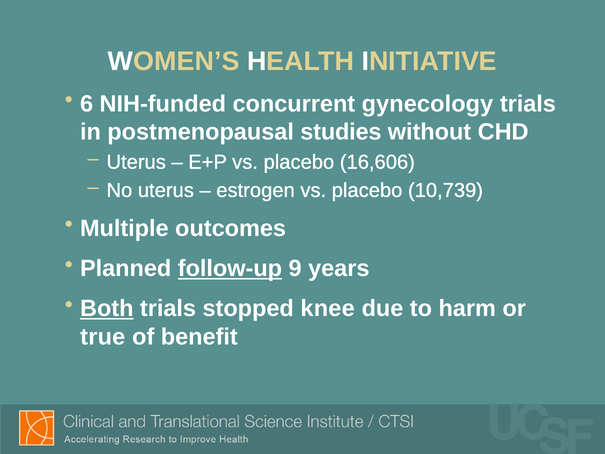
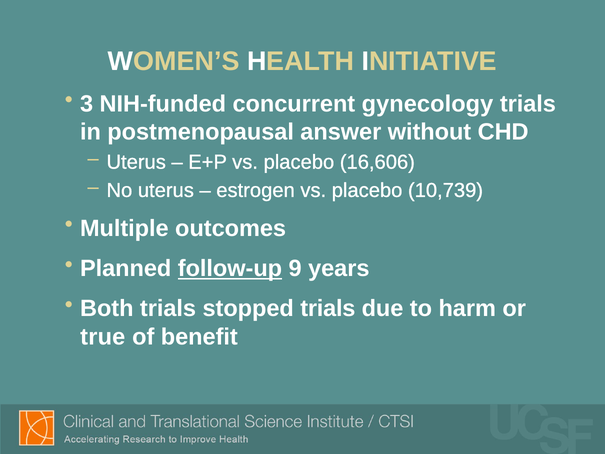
6: 6 -> 3 (87, 104)
studies: studies -> answer (341, 132)
Both underline: present -> none (107, 308)
stopped knee: knee -> trials (328, 308)
